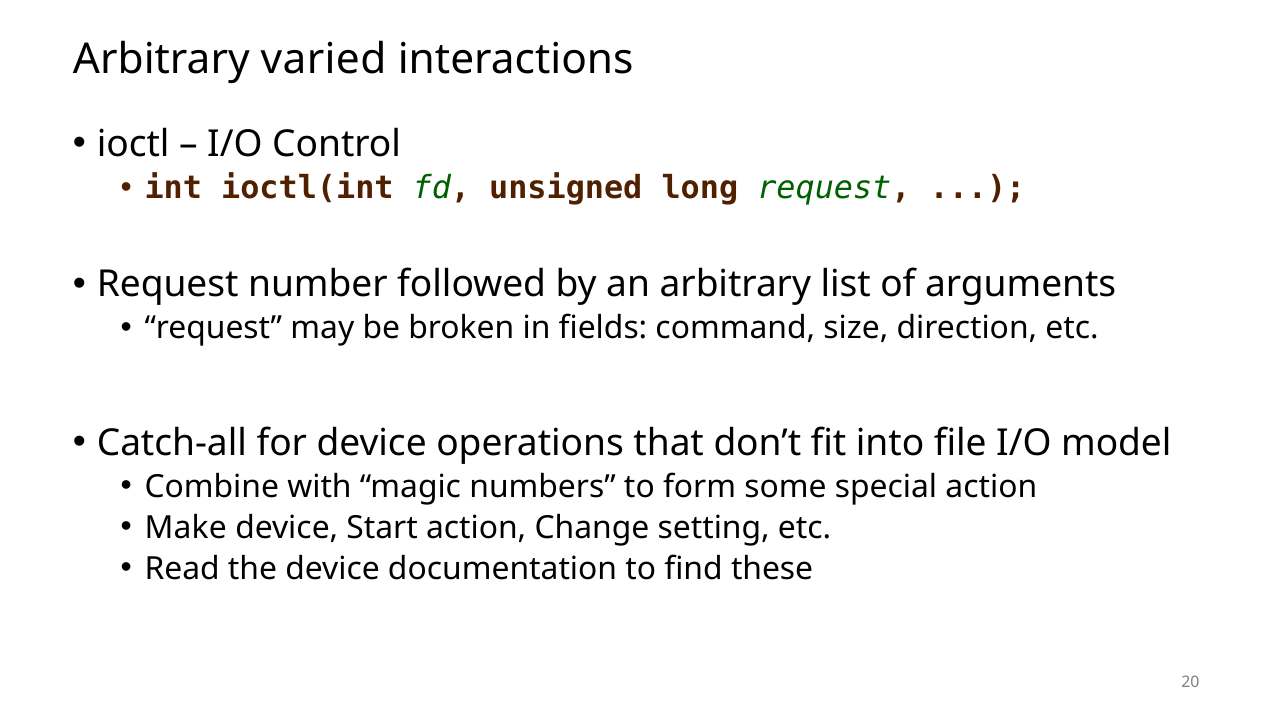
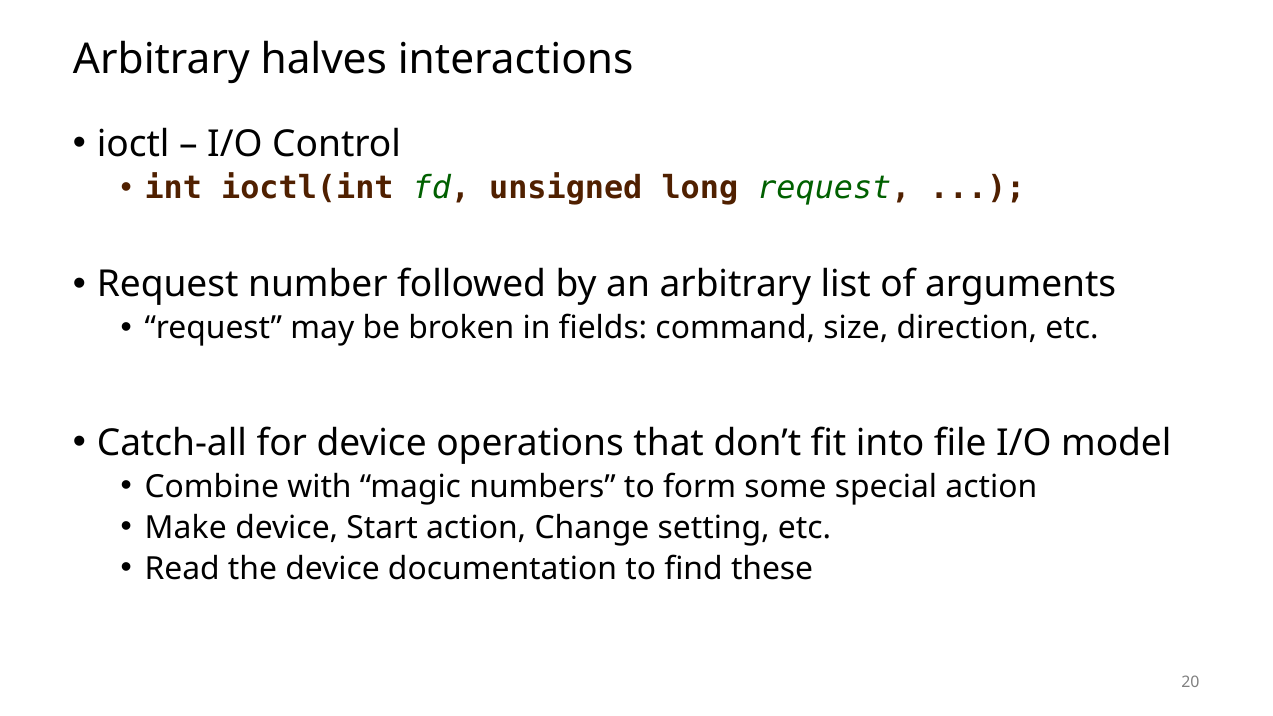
varied: varied -> halves (324, 59)
